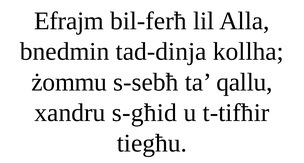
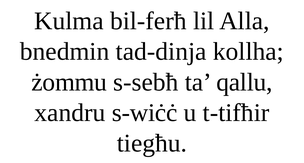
Efrajm: Efrajm -> Kulma (69, 21)
s-għid: s-għid -> s-wiċċ (145, 113)
